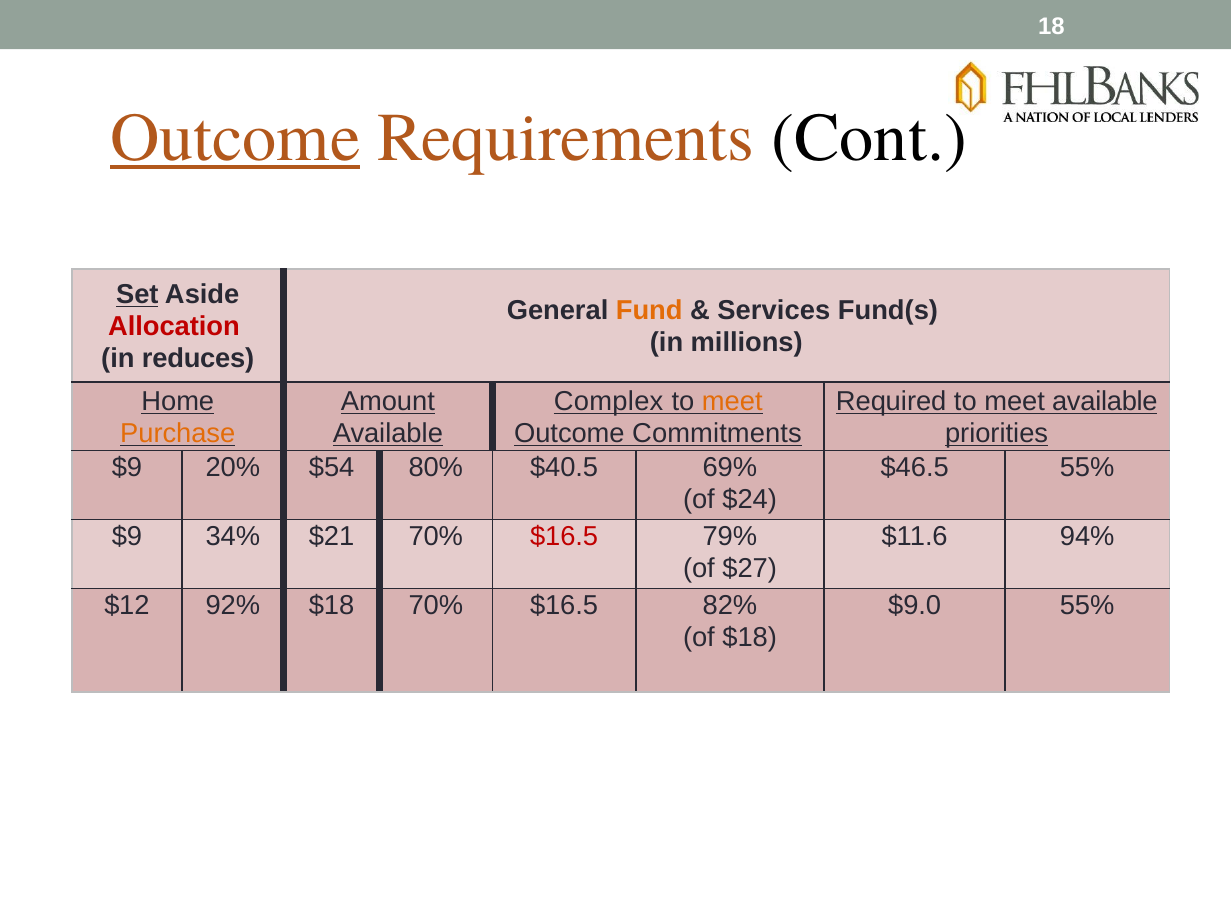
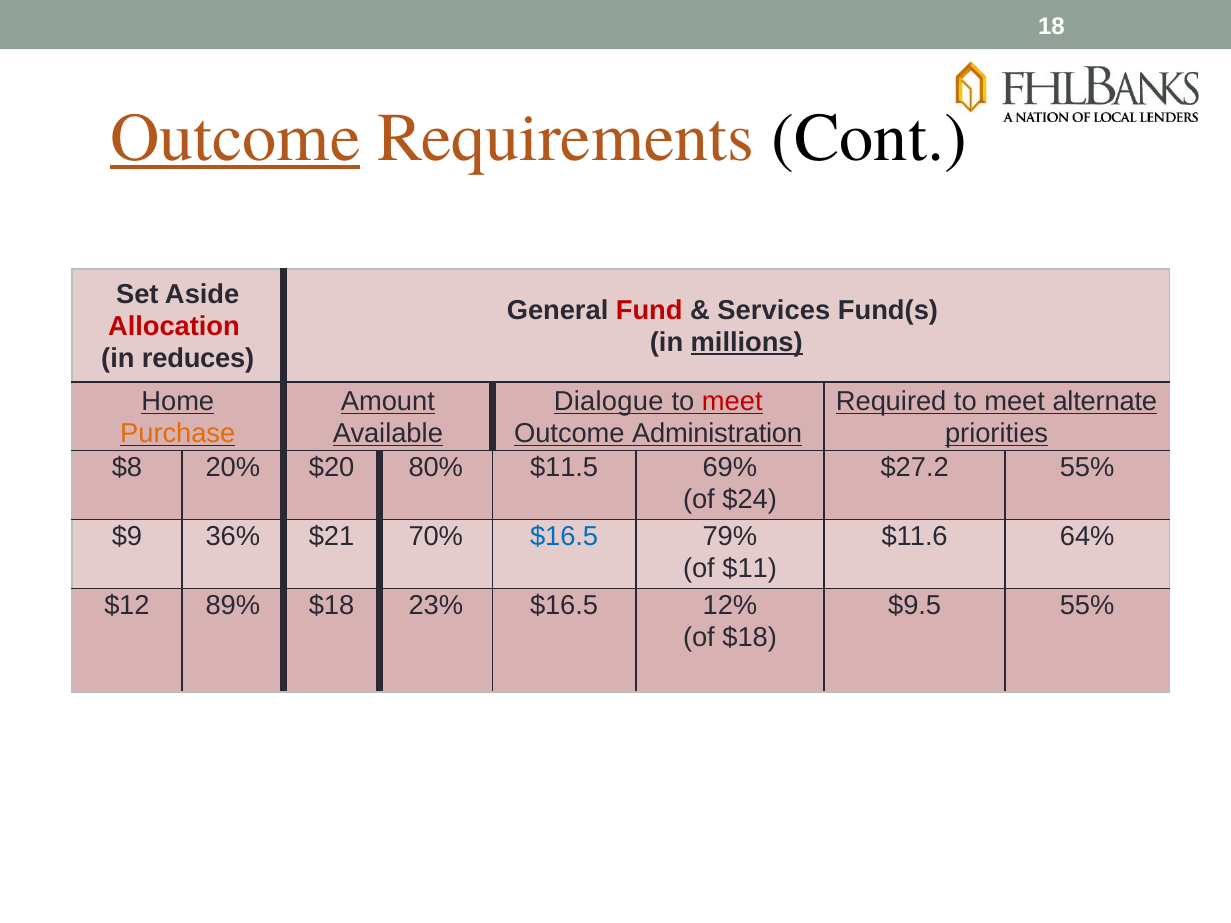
Set underline: present -> none (137, 295)
Fund colour: orange -> red (649, 311)
millions underline: none -> present (747, 343)
Complex: Complex -> Dialogue (609, 402)
meet colour: orange -> red (732, 402)
meet available: available -> alternate (1105, 402)
Commitments: Commitments -> Administration (717, 433)
$9: $9 -> $8 (127, 468)
$54: $54 -> $20 (332, 468)
$40.5: $40.5 -> $11.5 (564, 468)
$46.5: $46.5 -> $27.2 (915, 468)
34%: 34% -> 36% (233, 537)
$16.5 colour: red -> blue (564, 537)
94%: 94% -> 64% (1087, 537)
$27: $27 -> $11 (750, 569)
92%: 92% -> 89% (233, 606)
$18 70%: 70% -> 23% (436, 606)
82%: 82% -> 12% (730, 606)
$9.0: $9.0 -> $9.5 (915, 606)
